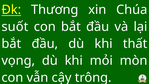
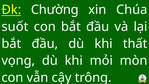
Thương: Thương -> Chường (55, 10)
